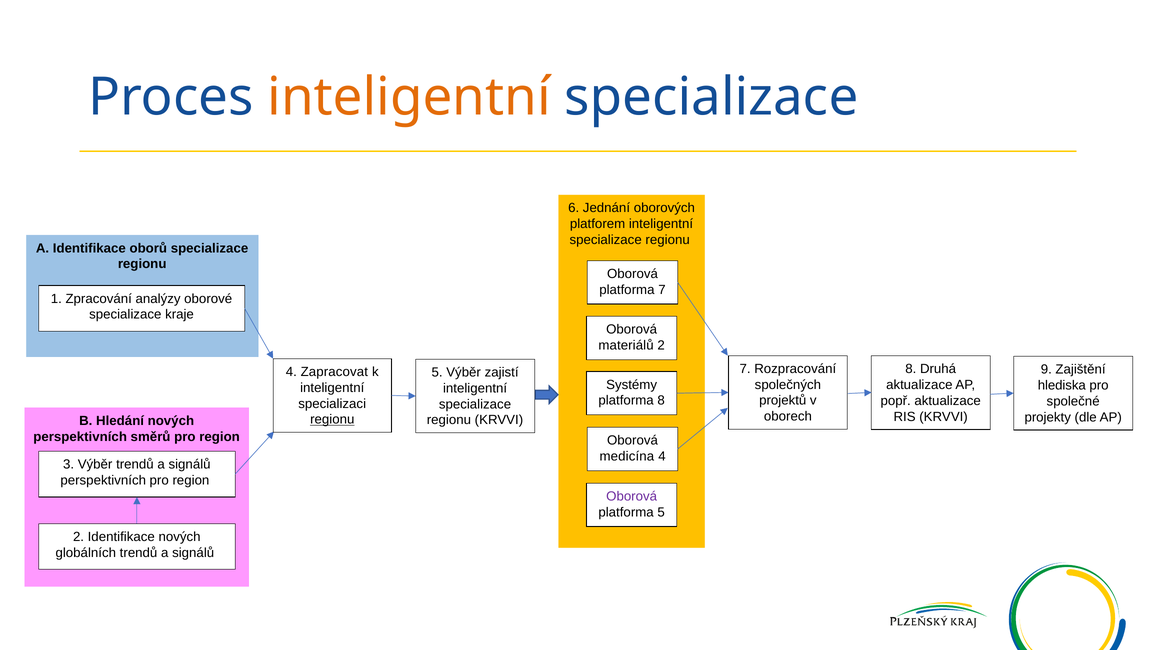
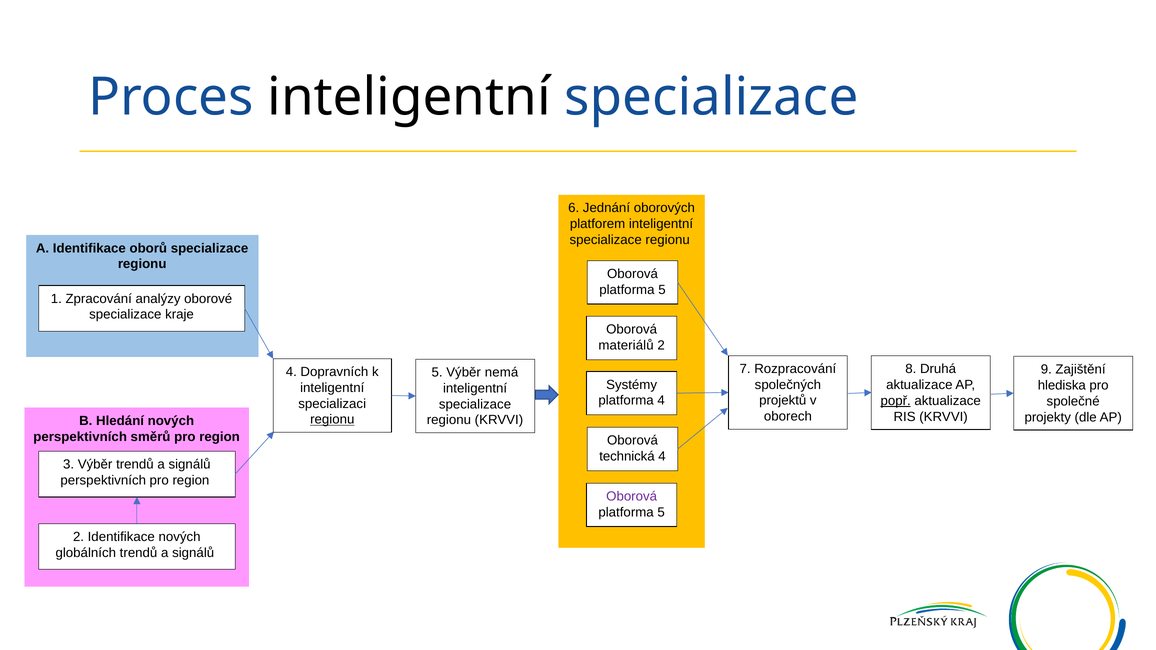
inteligentní colour: orange -> black (409, 97)
7: 7 -> 5 (662, 290)
Zapracovat: Zapracovat -> Dopravních (334, 372)
zajistí: zajistí -> nemá (502, 373)
platforma 8: 8 -> 4 (661, 401)
popř underline: none -> present (896, 401)
medicína: medicína -> technická (627, 457)
